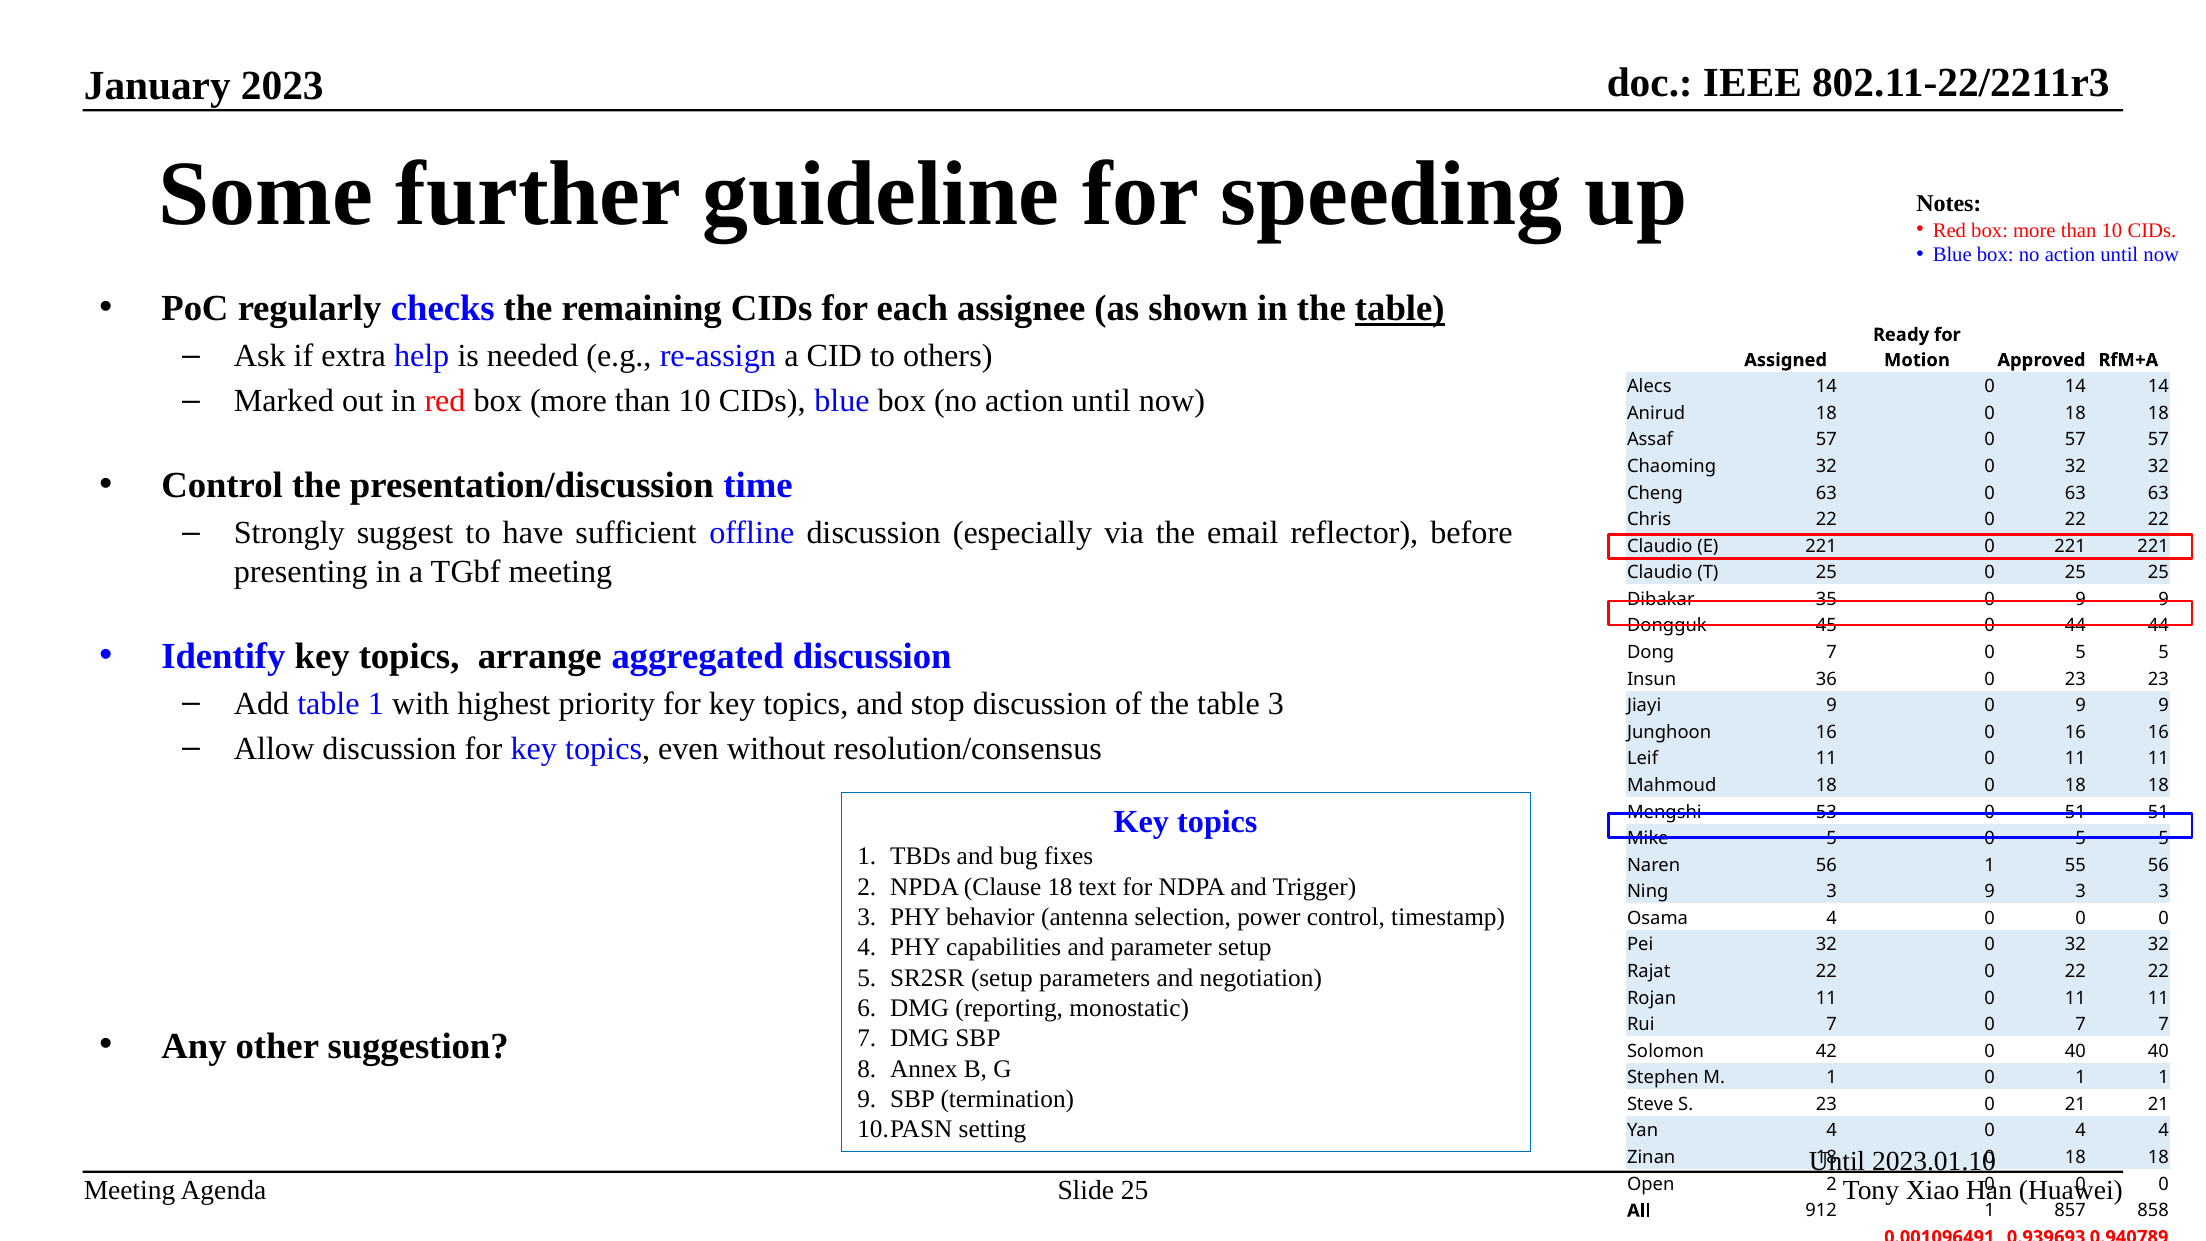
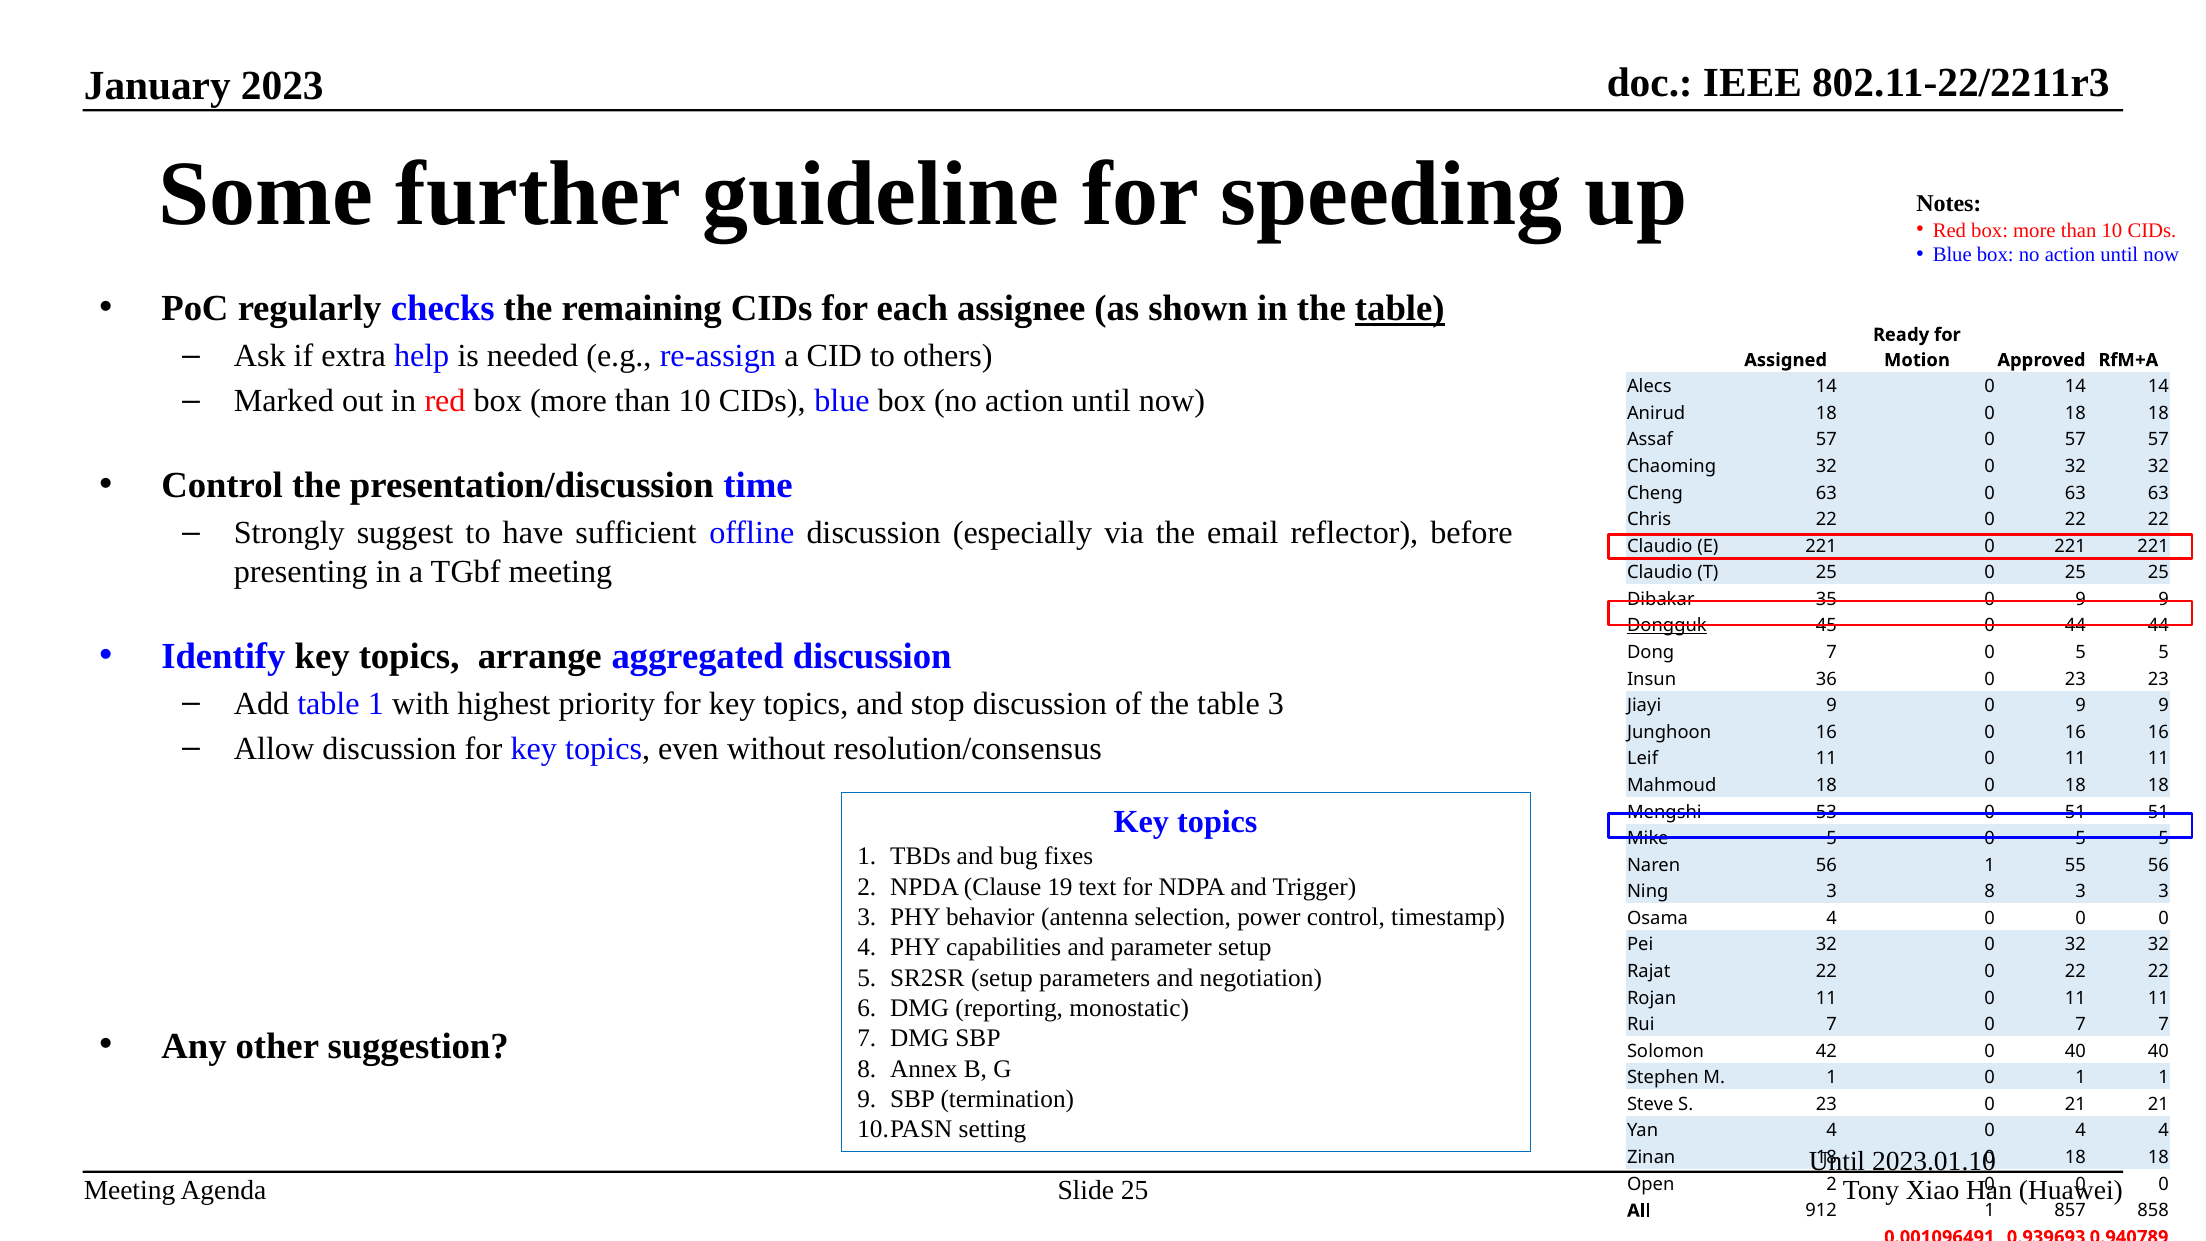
Dongguk underline: none -> present (1667, 626)
Clause 18: 18 -> 19 (1060, 887)
3 9: 9 -> 8 (1990, 892)
